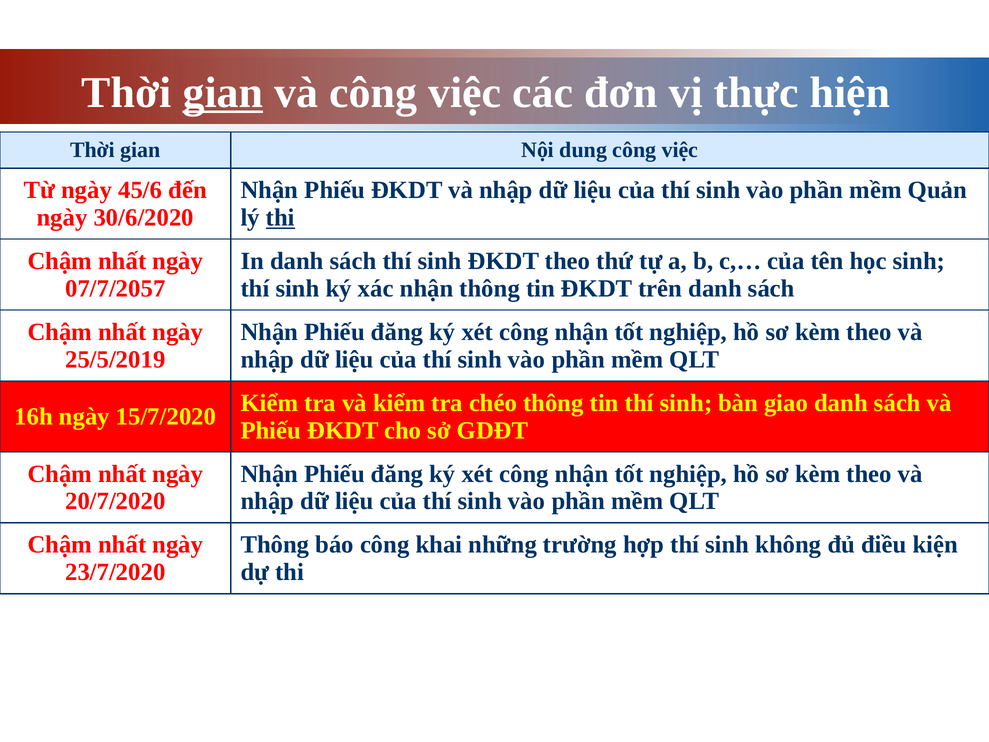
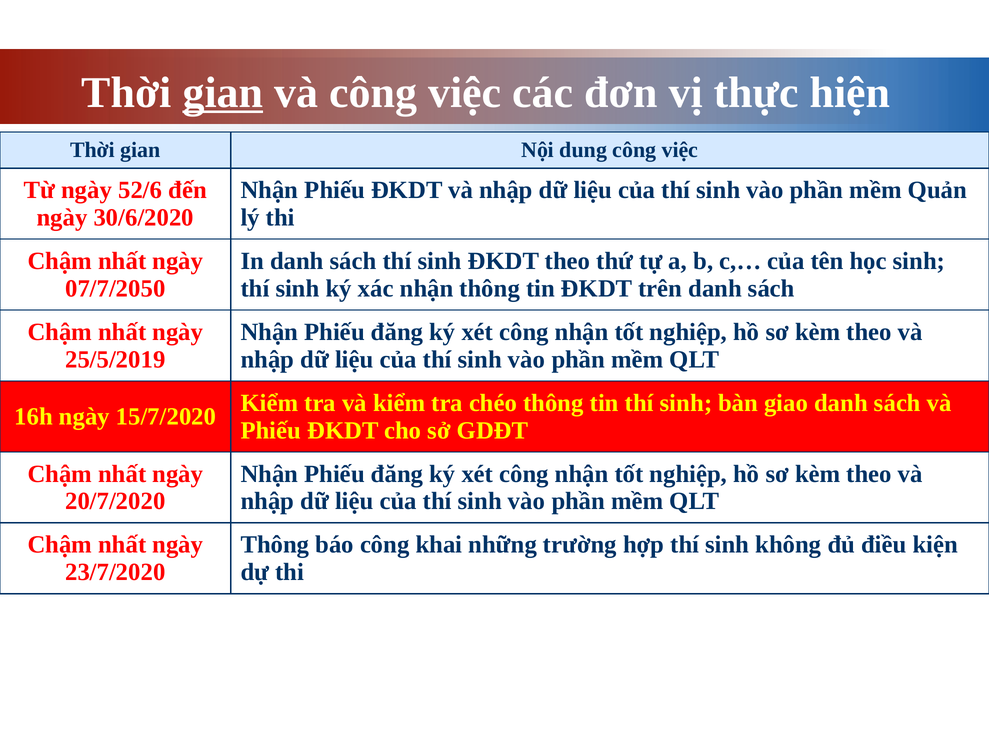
45/6: 45/6 -> 52/6 (140, 190)
thi underline: present -> none (280, 217)
07/7/2057: 07/7/2057 -> 07/7/2050 (115, 288)
